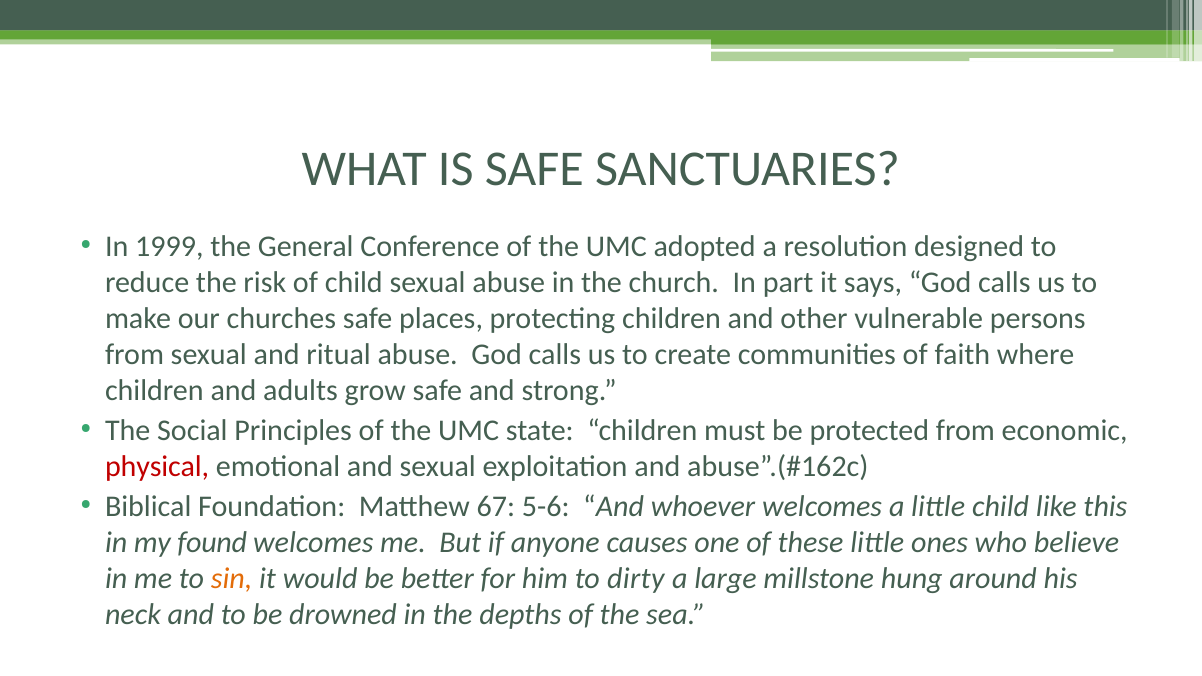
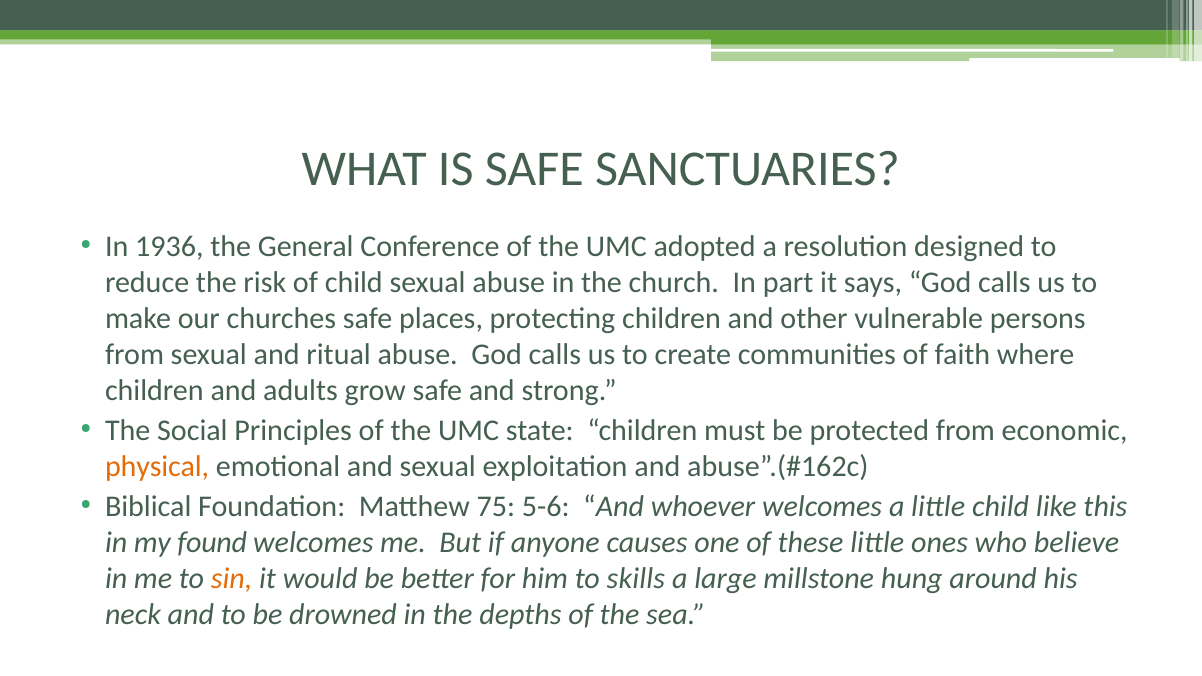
1999: 1999 -> 1936 (169, 246)
physical colour: red -> orange (157, 466)
67: 67 -> 75 (496, 506)
dirty: dirty -> skills (636, 578)
